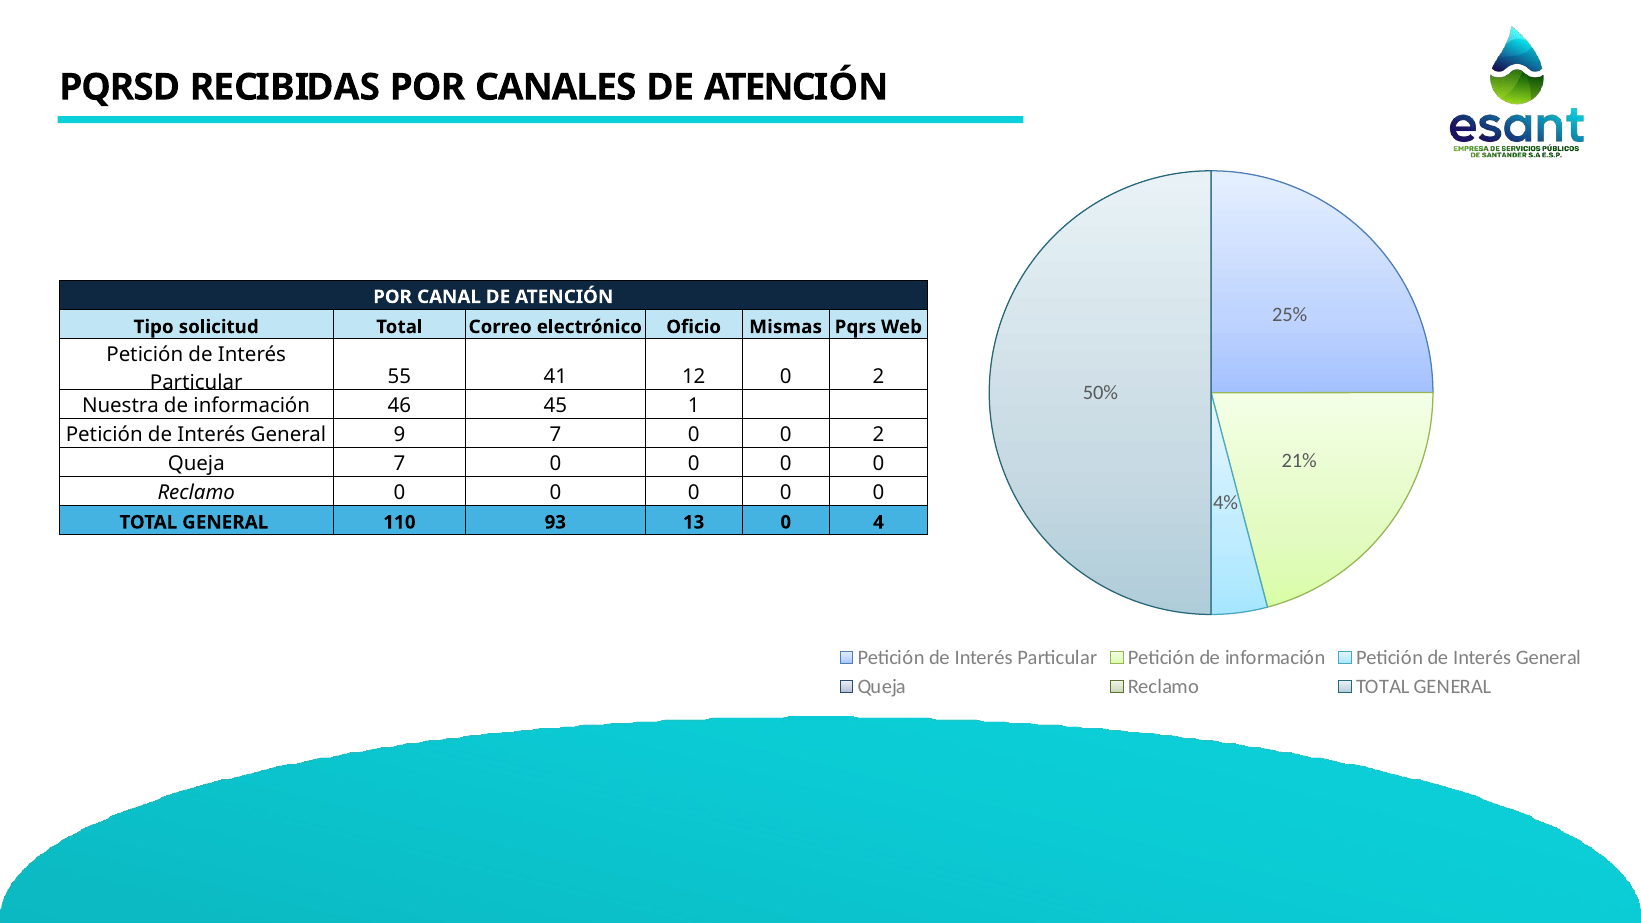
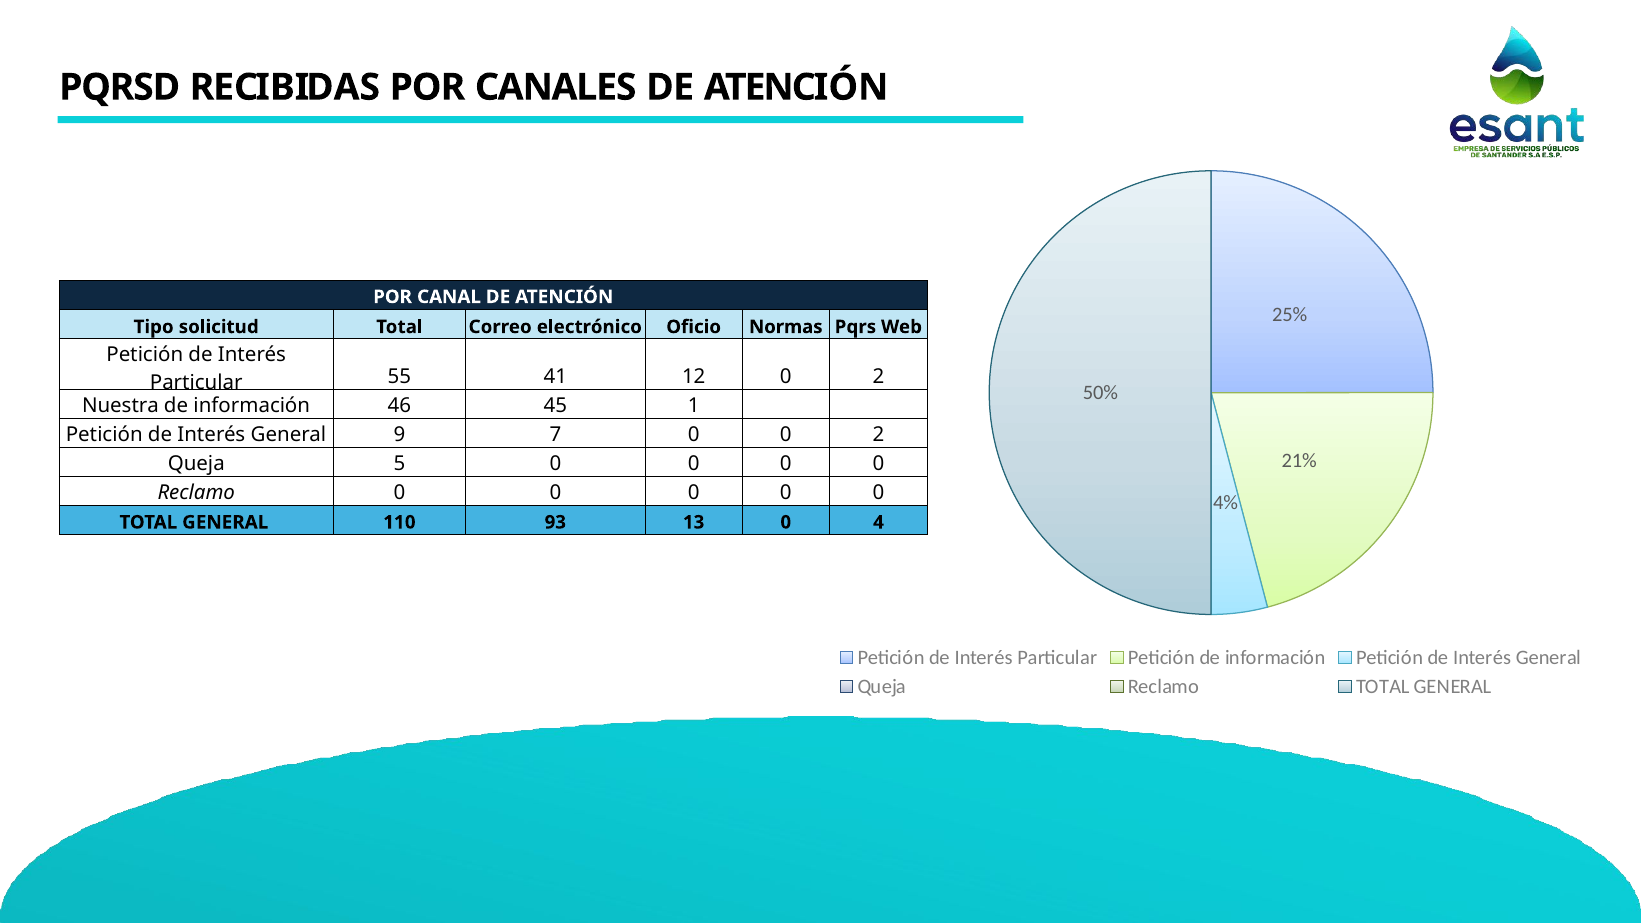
Mismas: Mismas -> Normas (786, 327)
Queja 7: 7 -> 5 (399, 464)
